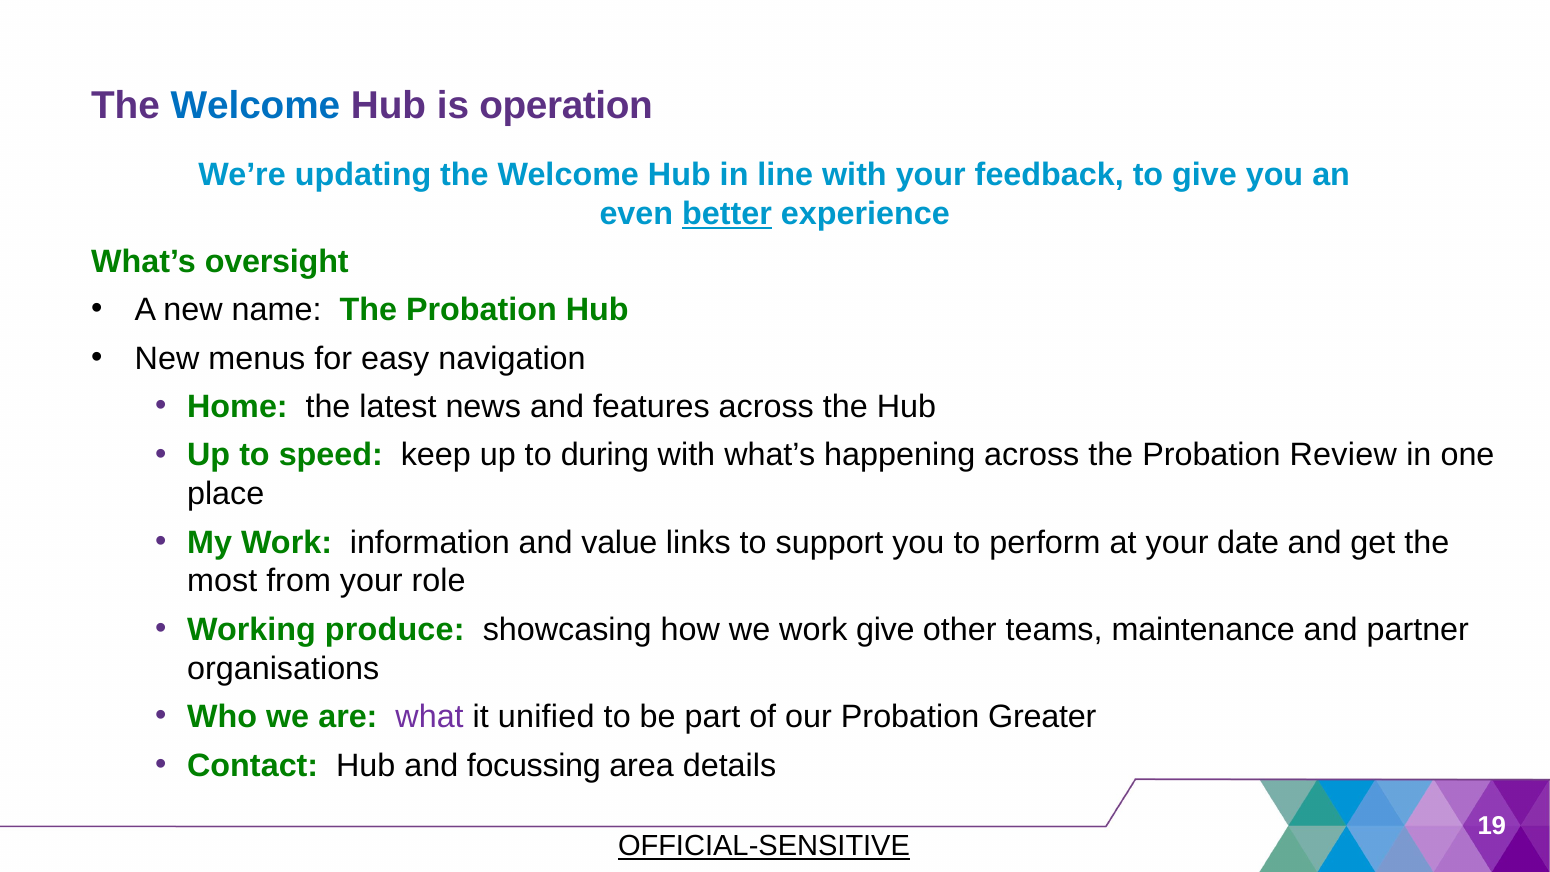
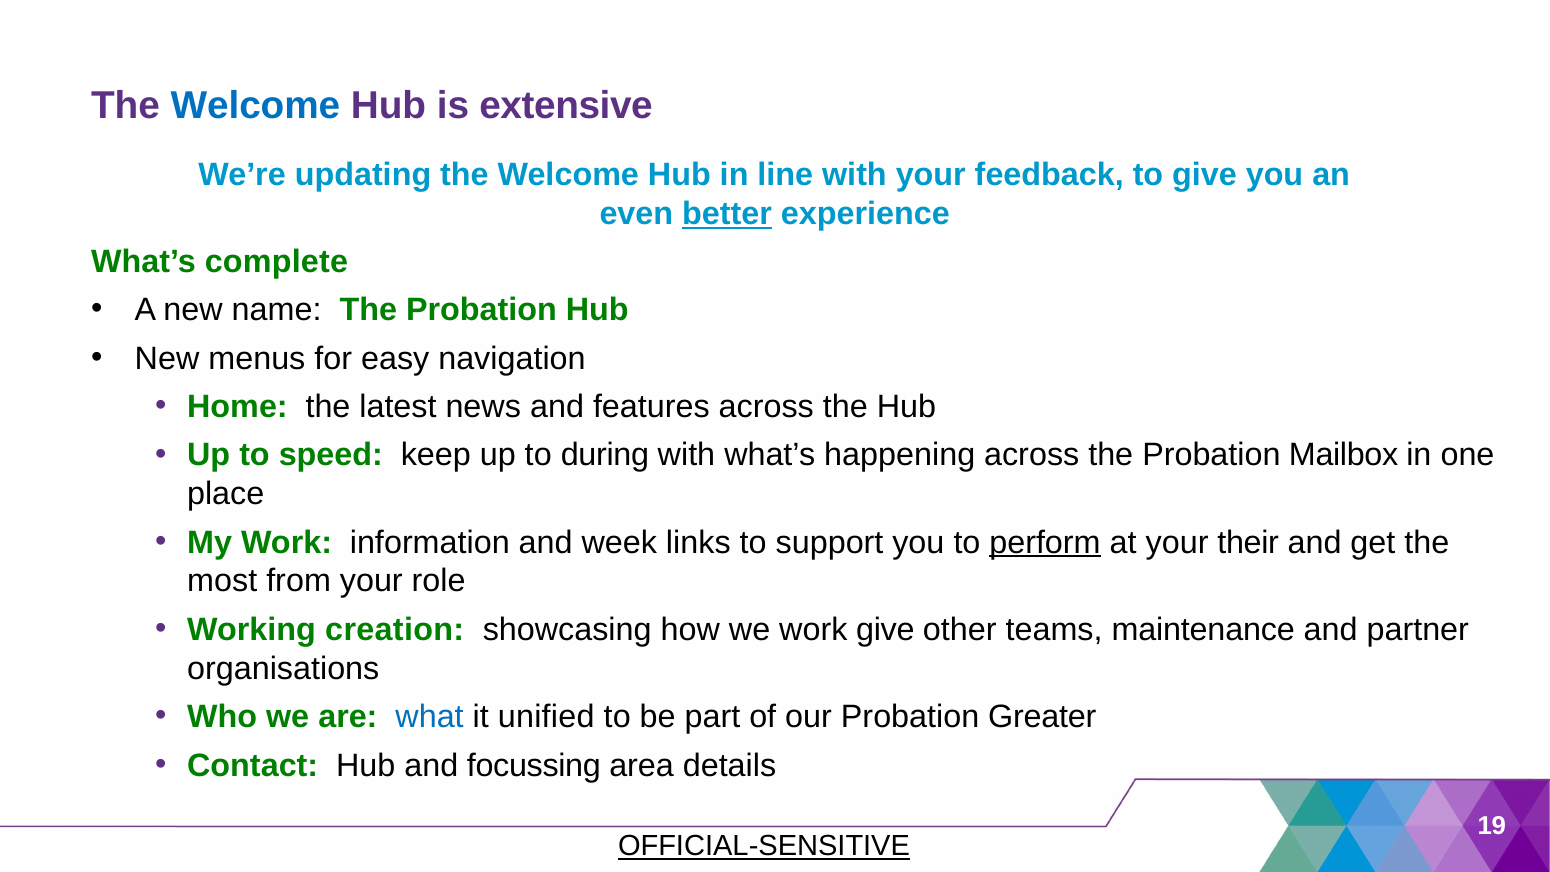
operation: operation -> extensive (566, 105)
oversight: oversight -> complete (276, 261)
Review: Review -> Mailbox (1344, 455)
value: value -> week (619, 542)
perform underline: none -> present (1045, 542)
date: date -> their (1248, 542)
produce: produce -> creation (395, 630)
what colour: purple -> blue (430, 717)
